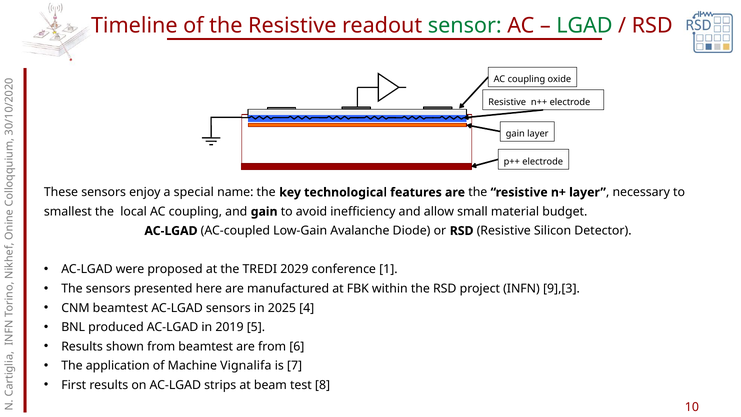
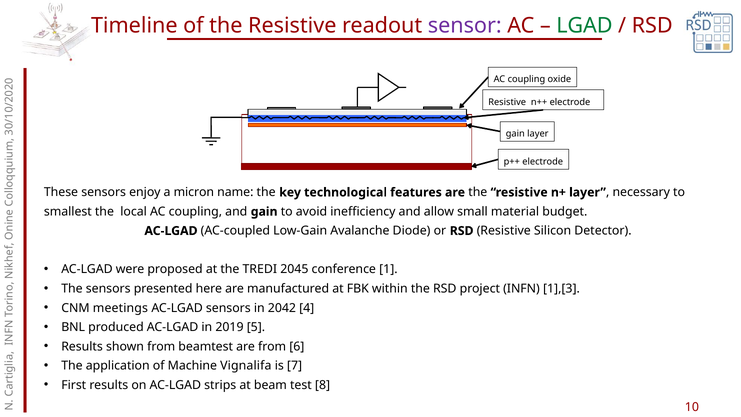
sensor colour: green -> purple (465, 25)
special: special -> micron (194, 192)
2029: 2029 -> 2045 (294, 269)
9],[3: 9],[3 -> 1],[3 (561, 289)
CNM beamtest: beamtest -> meetings (120, 308)
2025: 2025 -> 2042 (282, 308)
